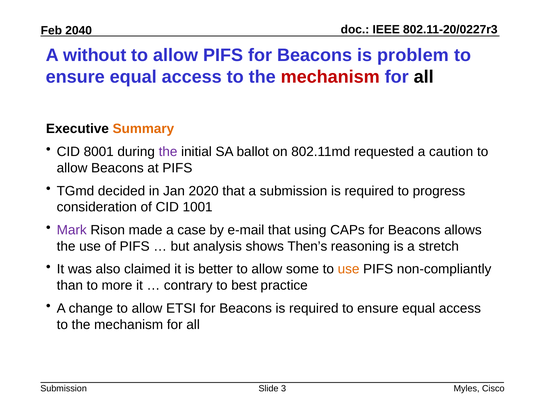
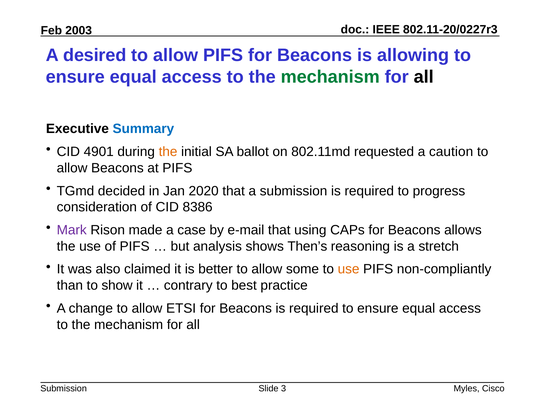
2040: 2040 -> 2003 (79, 31)
without: without -> desired (95, 55)
problem: problem -> allowing (413, 55)
mechanism colour: red -> green (330, 77)
Summary colour: orange -> blue (143, 129)
8001: 8001 -> 4901 (99, 152)
the colour: purple -> orange (168, 152)
1001: 1001 -> 8386 (198, 207)
more: more -> show (117, 285)
